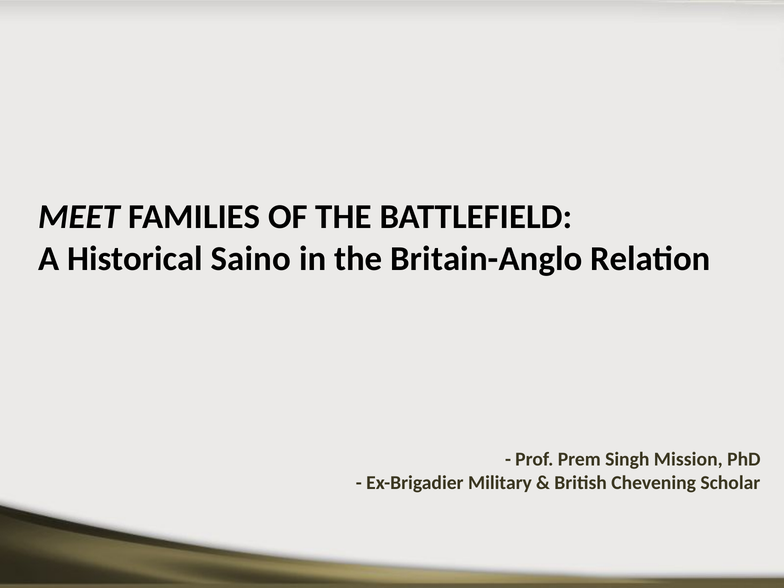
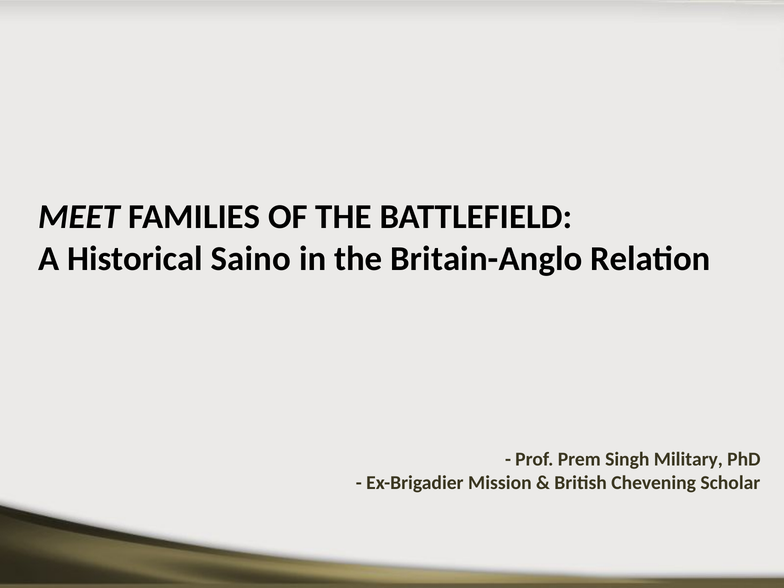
Mission: Mission -> Military (688, 459)
Military: Military -> Mission (500, 483)
